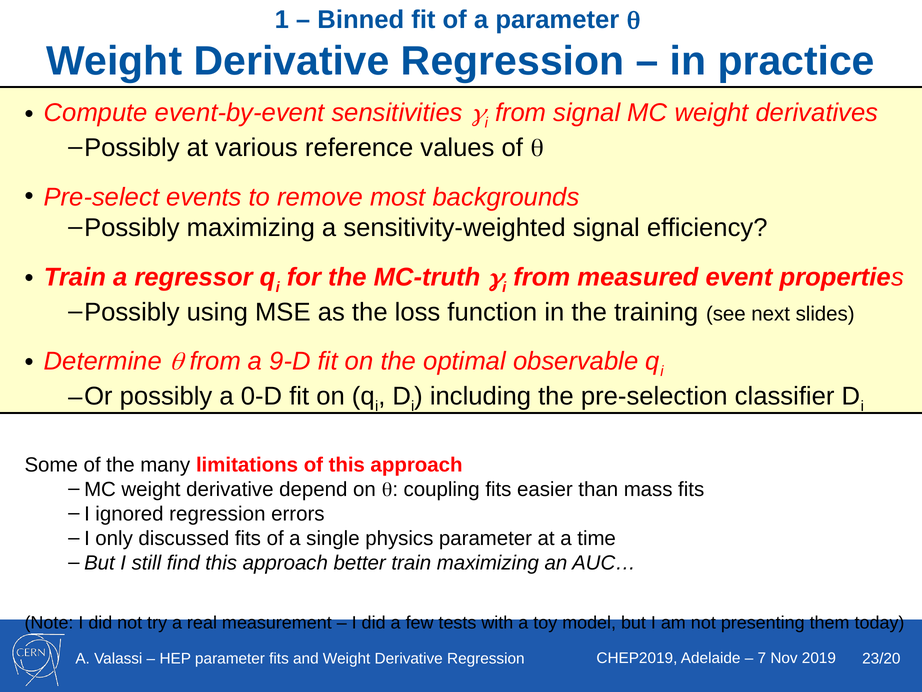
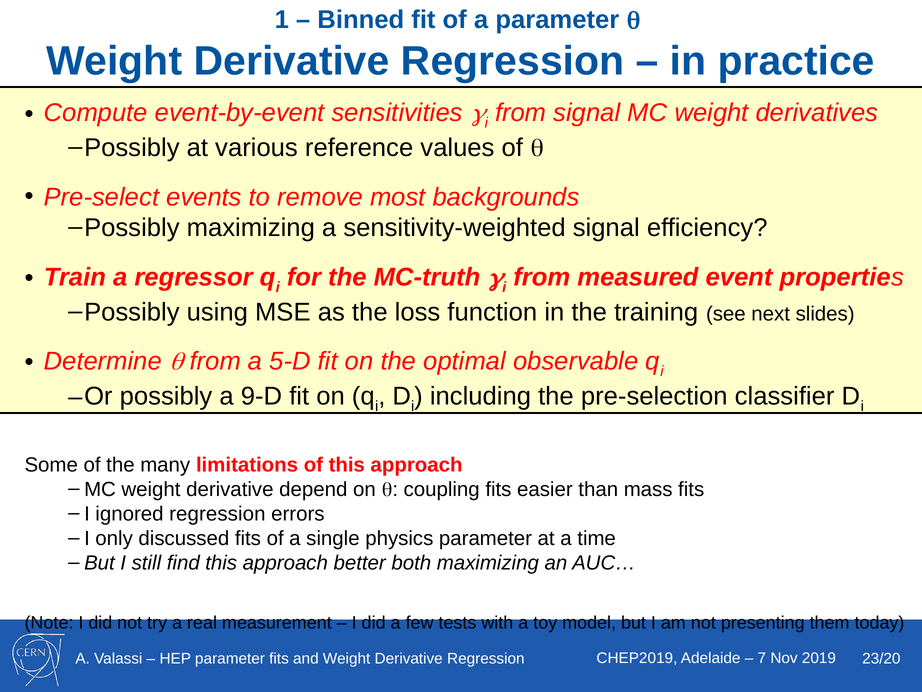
9-D: 9-D -> 5-D (290, 361)
0-D: 0-D -> 9-D (261, 396)
better train: train -> both (411, 563)
